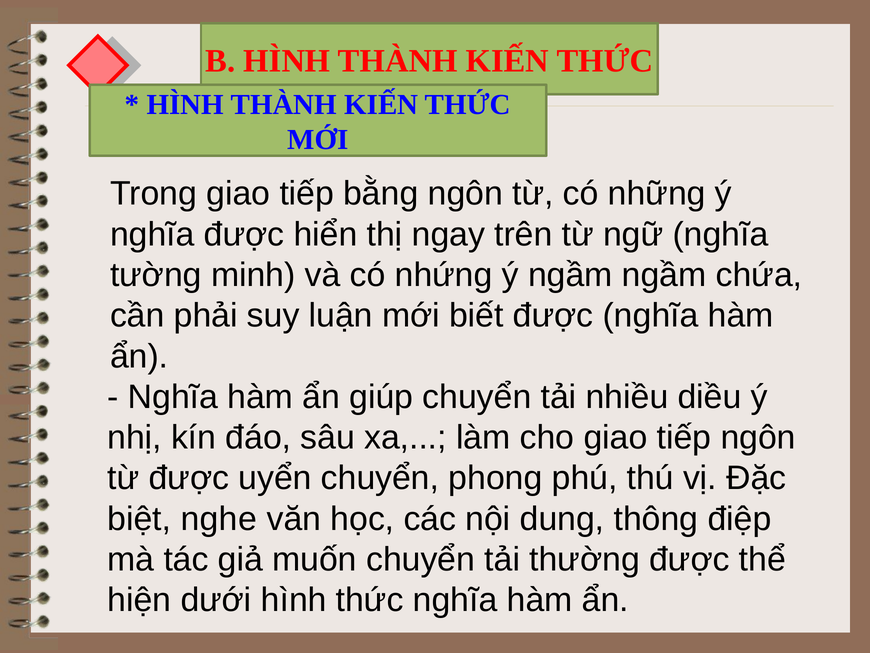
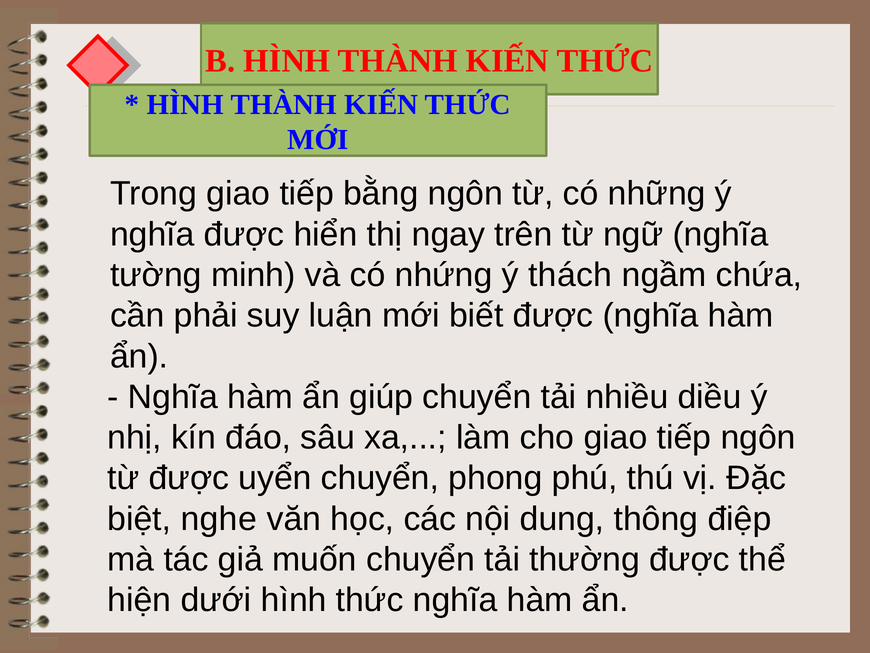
ý ngầm: ngầm -> thách (570, 275)
